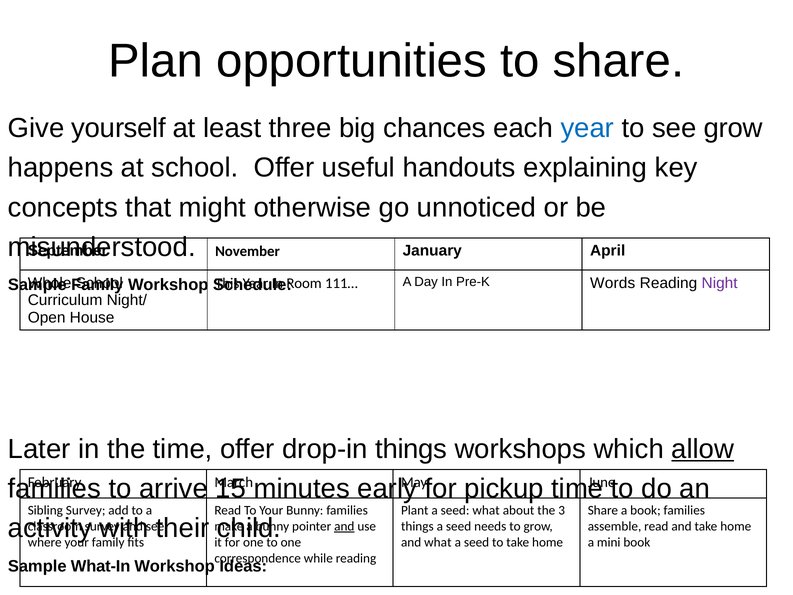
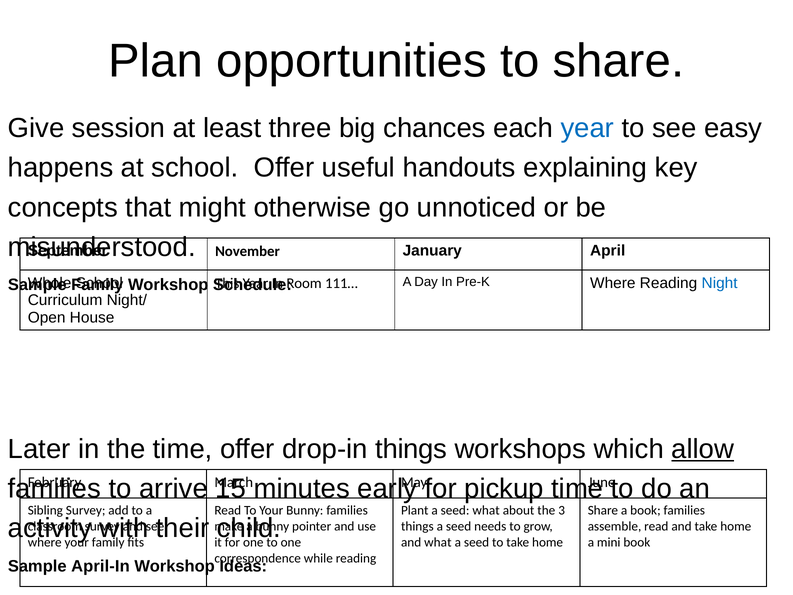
yourself: yourself -> session (119, 128)
see grow: grow -> easy (733, 128)
Pre-K Words: Words -> Where (613, 283)
Night colour: purple -> blue (720, 283)
and underline: present -> none (344, 526)
What-In: What-In -> April-In (100, 566)
